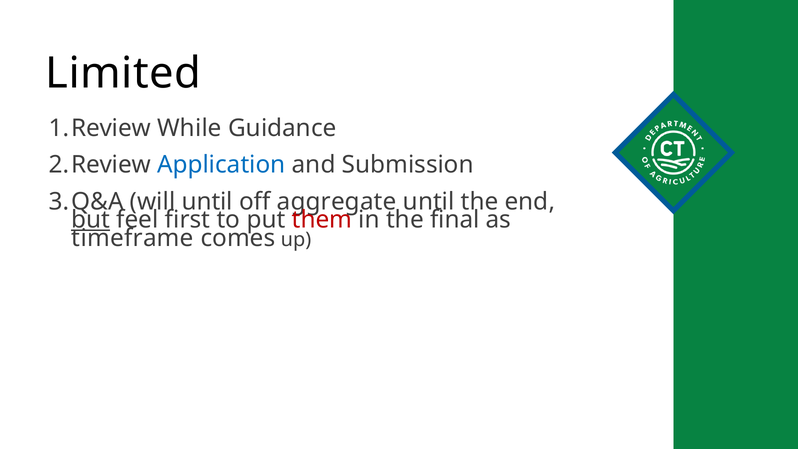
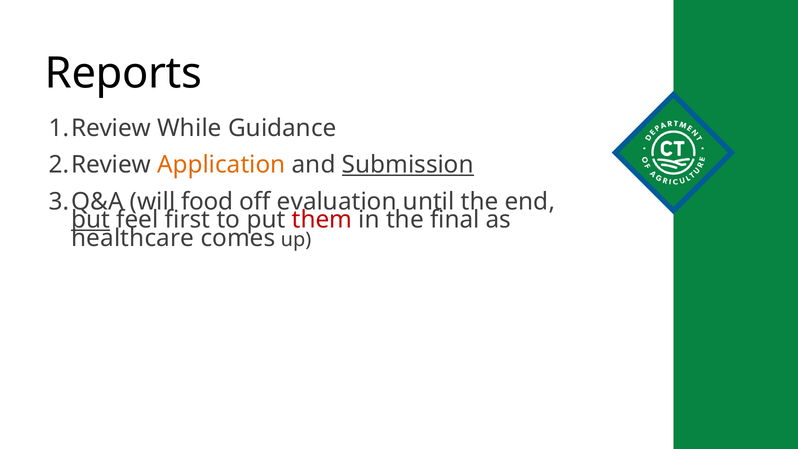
Limited: Limited -> Reports (124, 73)
Application colour: blue -> orange (221, 165)
Submission underline: none -> present (408, 165)
will until: until -> food (207, 201)
aggregate: aggregate -> evaluation (337, 201)
timeframe: timeframe -> healthcare (133, 238)
